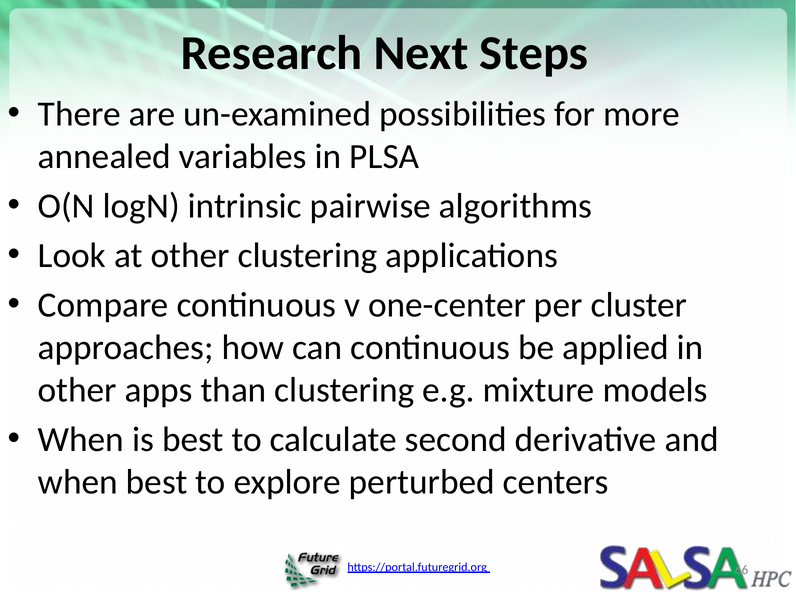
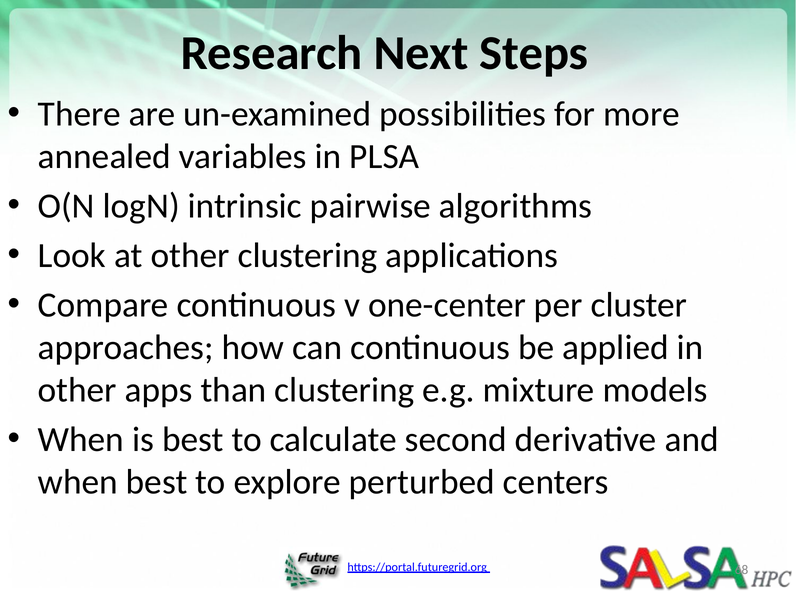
66: 66 -> 68 (742, 570)
